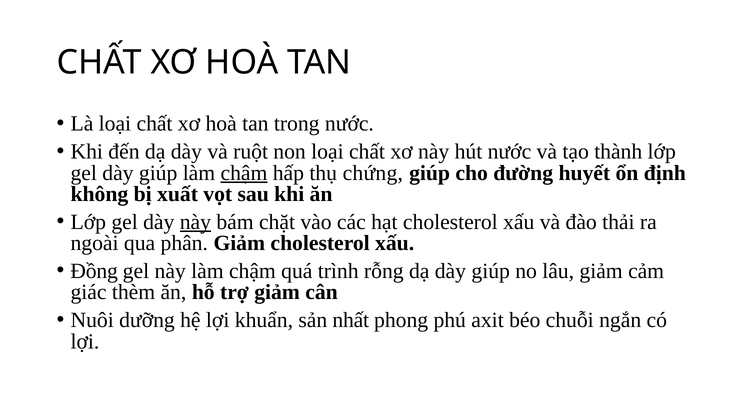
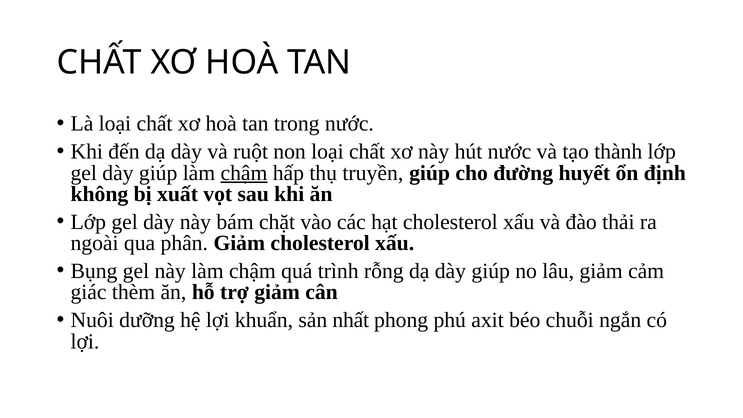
chứng: chứng -> truyền (373, 173)
này underline: present -> none (195, 222)
Đồng: Đồng -> Bụng (94, 271)
